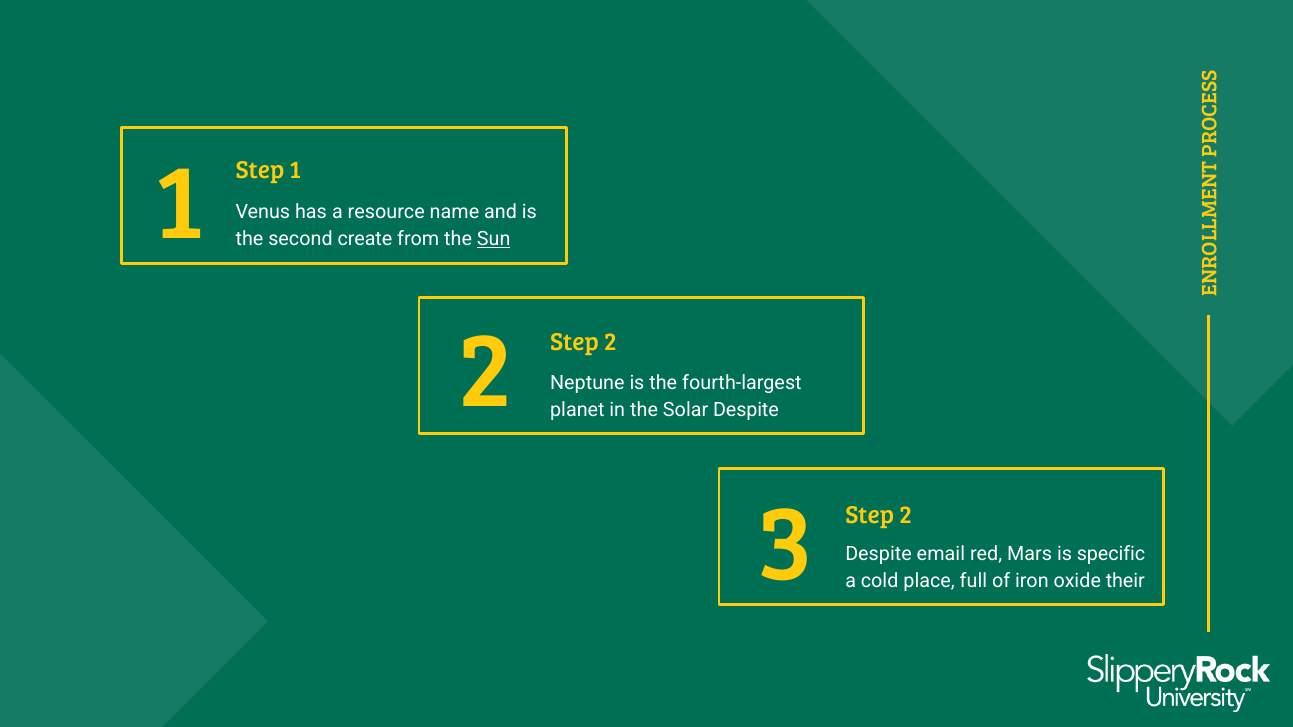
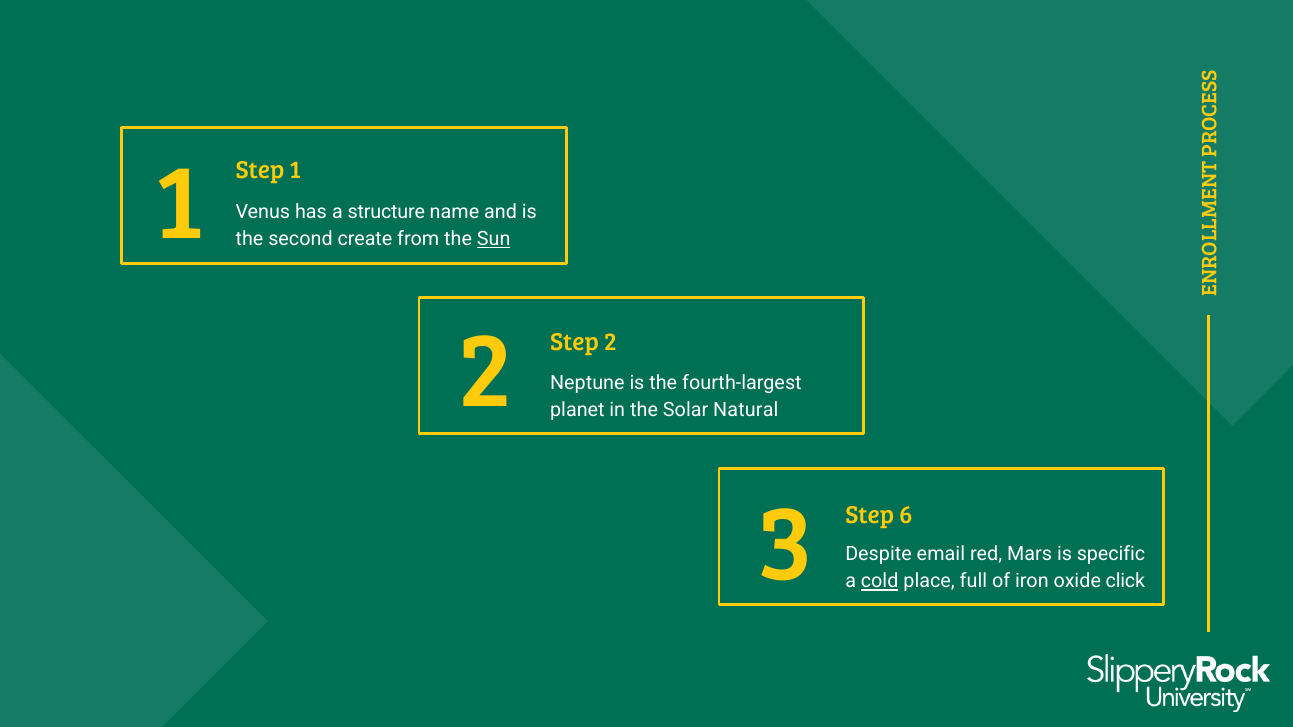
resource: resource -> structure (386, 212)
Solar Despite: Despite -> Natural (746, 410)
2: 2 -> 6 (906, 516)
cold underline: none -> present (880, 582)
their: their -> click (1125, 582)
